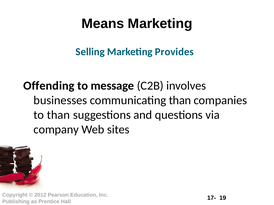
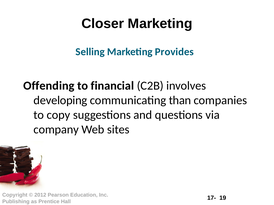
Means: Means -> Closer (103, 24)
message: message -> financial (112, 86)
businesses: businesses -> developing (60, 101)
to than: than -> copy (58, 115)
